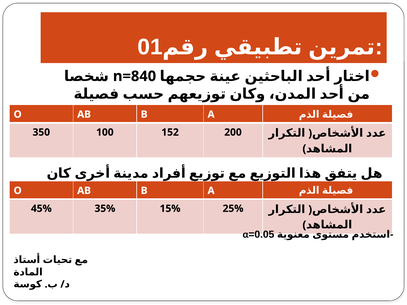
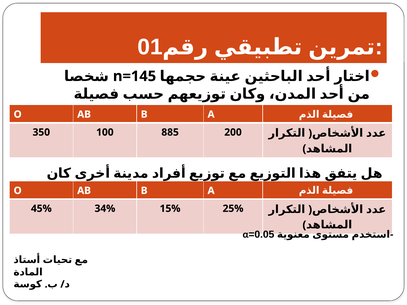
n=840: n=840 -> n=145 (135, 76)
152: 152 -> 885 (170, 132)
35%: 35% -> 34% (105, 209)
